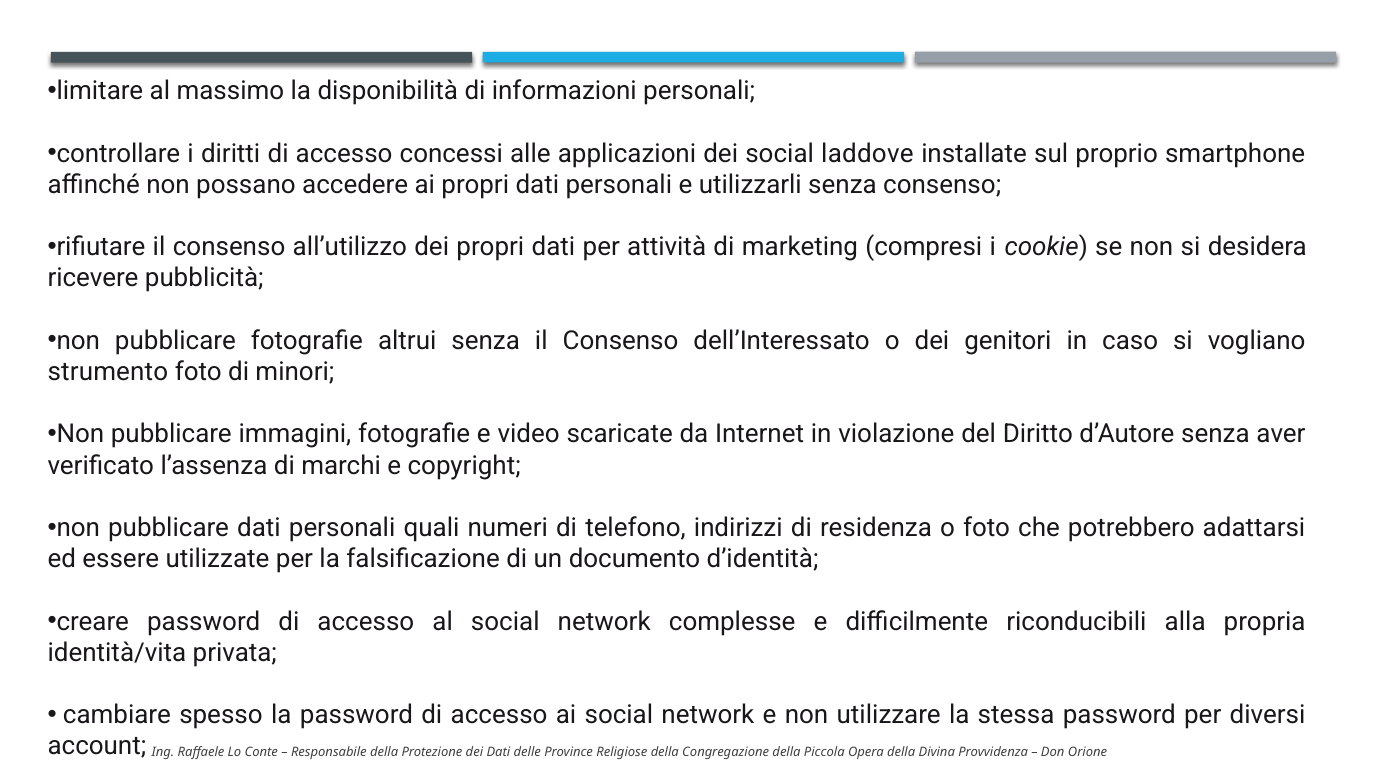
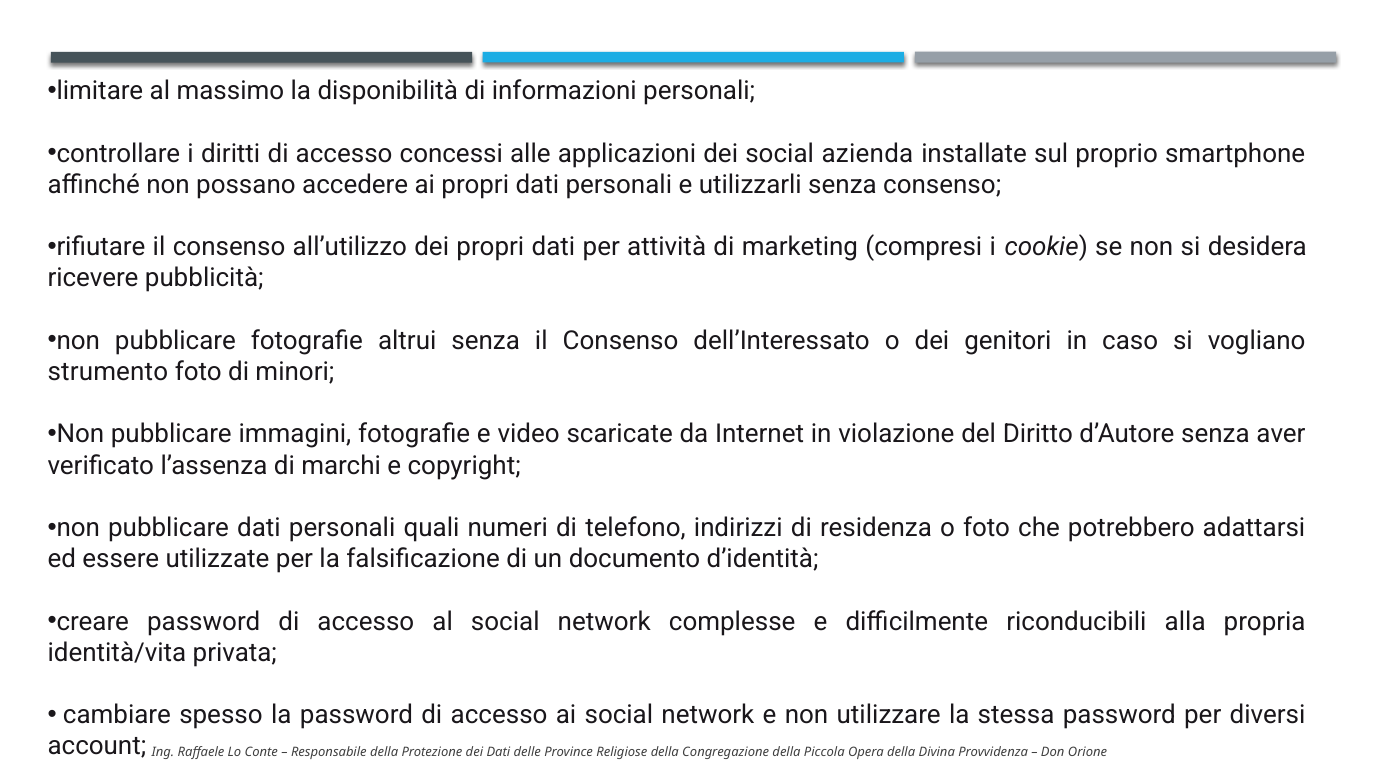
laddove: laddove -> azienda (867, 153)
